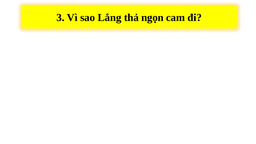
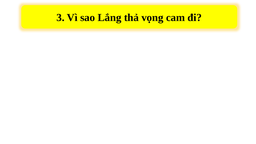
ngọn: ngọn -> vọng (152, 18)
